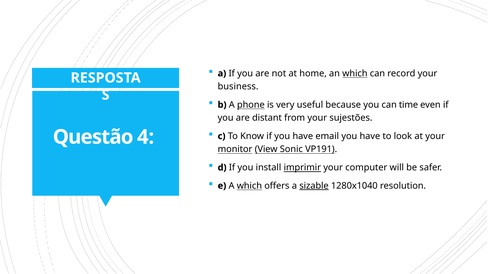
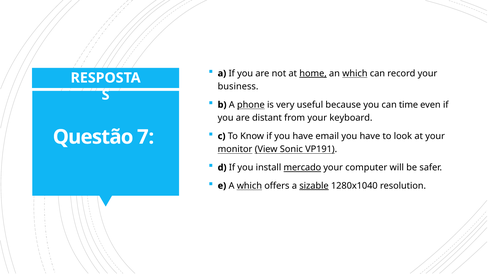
home underline: none -> present (313, 74)
sujestões: sujestões -> keyboard (351, 118)
4: 4 -> 7 (146, 137)
imprimir: imprimir -> mercado (302, 168)
